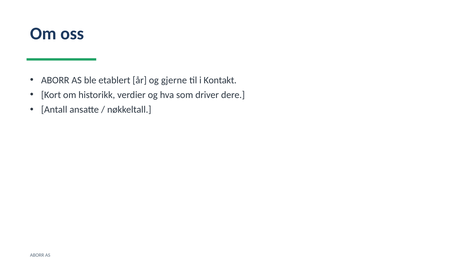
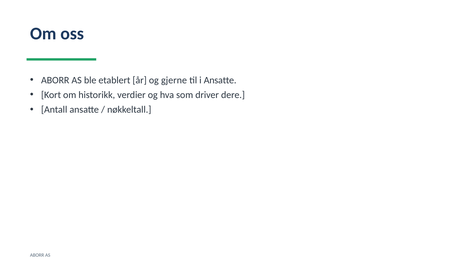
i Kontakt: Kontakt -> Ansatte (220, 80)
